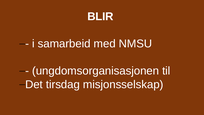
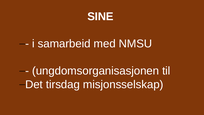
BLIR: BLIR -> SINE (100, 16)
